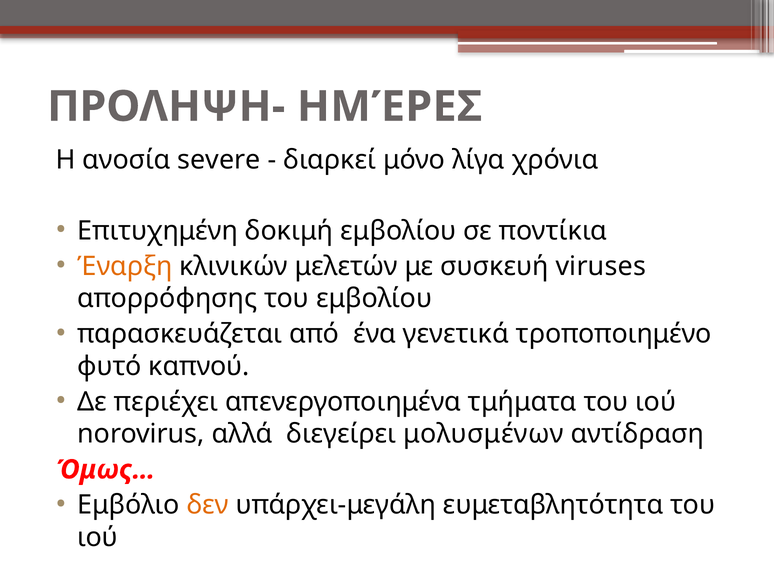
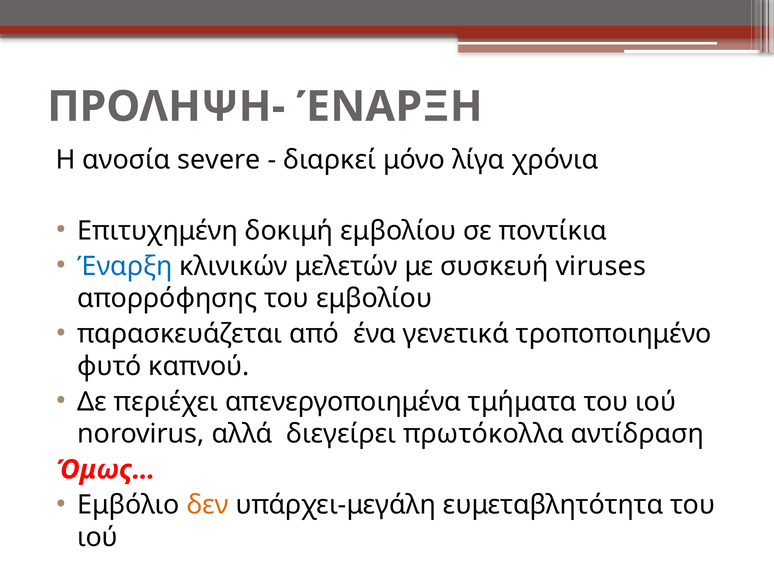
ΠΡΟΛΗΨΗ- ΗΜΈΡΕΣ: ΗΜΈΡΕΣ -> ΈΝΑΡΞΗ (389, 107)
Έναρξη colour: orange -> blue (125, 266)
μολυσμένων: μολυσμένων -> πρωτόκολλα (483, 434)
